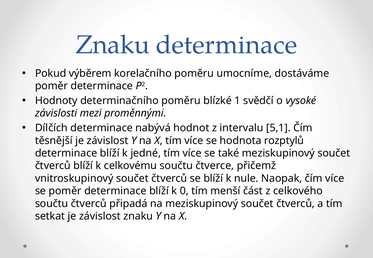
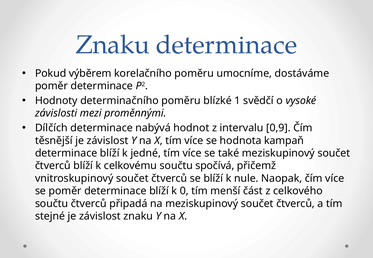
5,1: 5,1 -> 0,9 (278, 128)
rozptylů: rozptylů -> kampaň (284, 141)
čtverce: čtverce -> spočívá (215, 166)
setkat: setkat -> stejné (50, 216)
